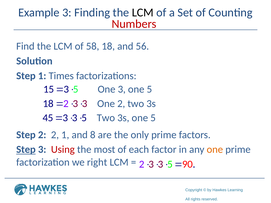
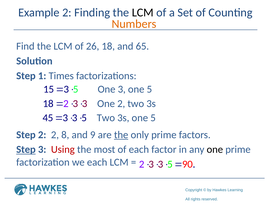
Example 3: 3 -> 2 (67, 13)
Numbers colour: red -> orange (134, 24)
58: 58 -> 26 (93, 46)
56: 56 -> 65 (142, 46)
2 1: 1 -> 8 (65, 135)
8: 8 -> 9 (93, 135)
the underline: none -> present (121, 135)
one colour: orange -> black (215, 150)
we right: right -> each (97, 162)
